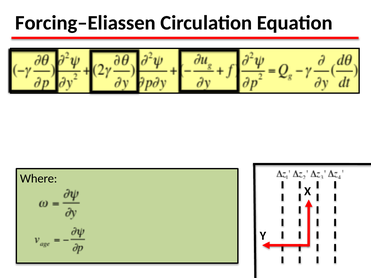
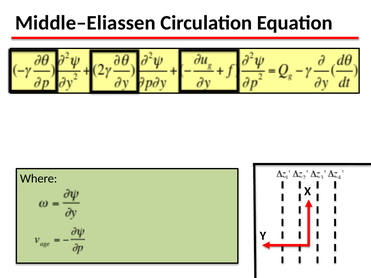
Forcing–Eliassen: Forcing–Eliassen -> Middle–Eliassen (85, 23)
